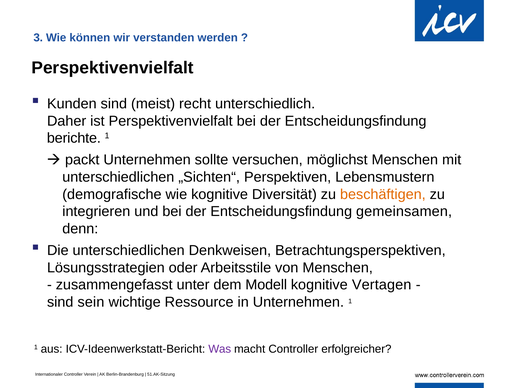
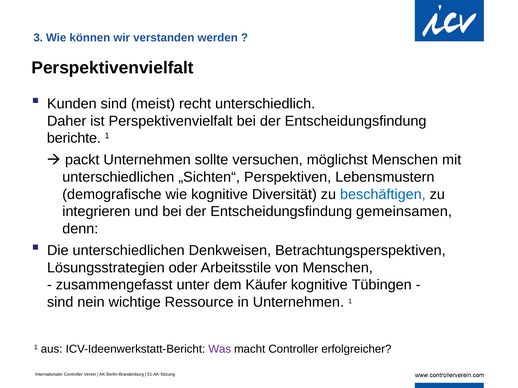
beschäftigen colour: orange -> blue (383, 195)
Modell: Modell -> Käufer (266, 285)
Vertagen: Vertagen -> Tübingen (382, 285)
sein: sein -> nein (91, 303)
